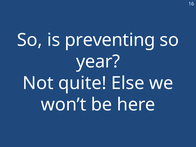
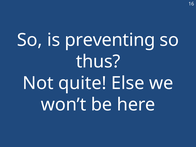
year: year -> thus (98, 62)
